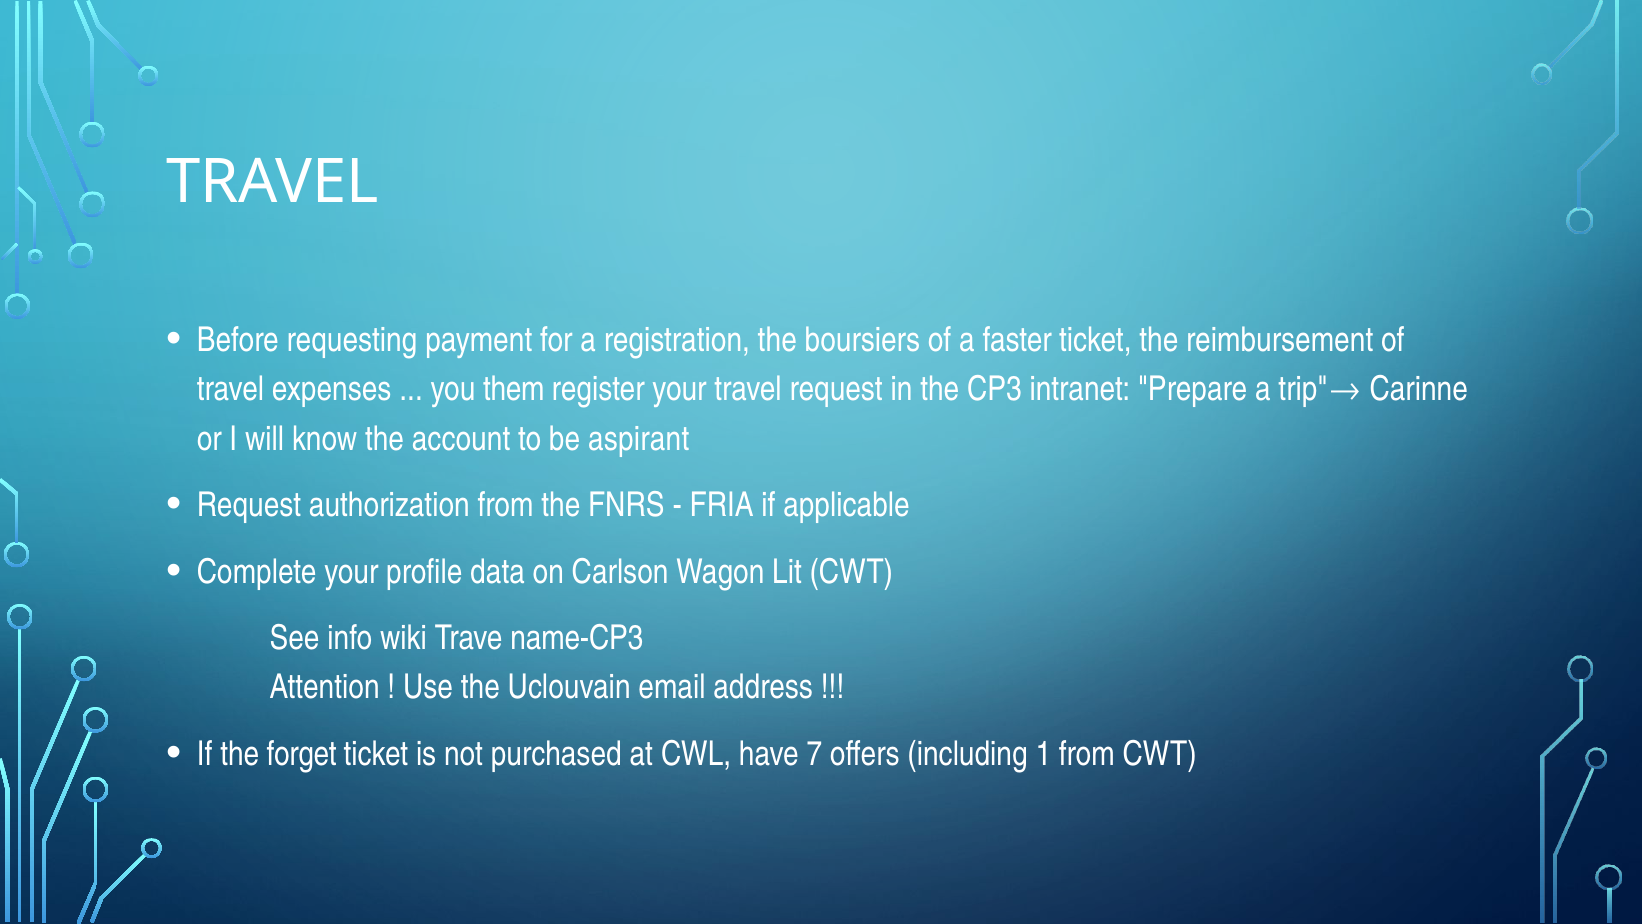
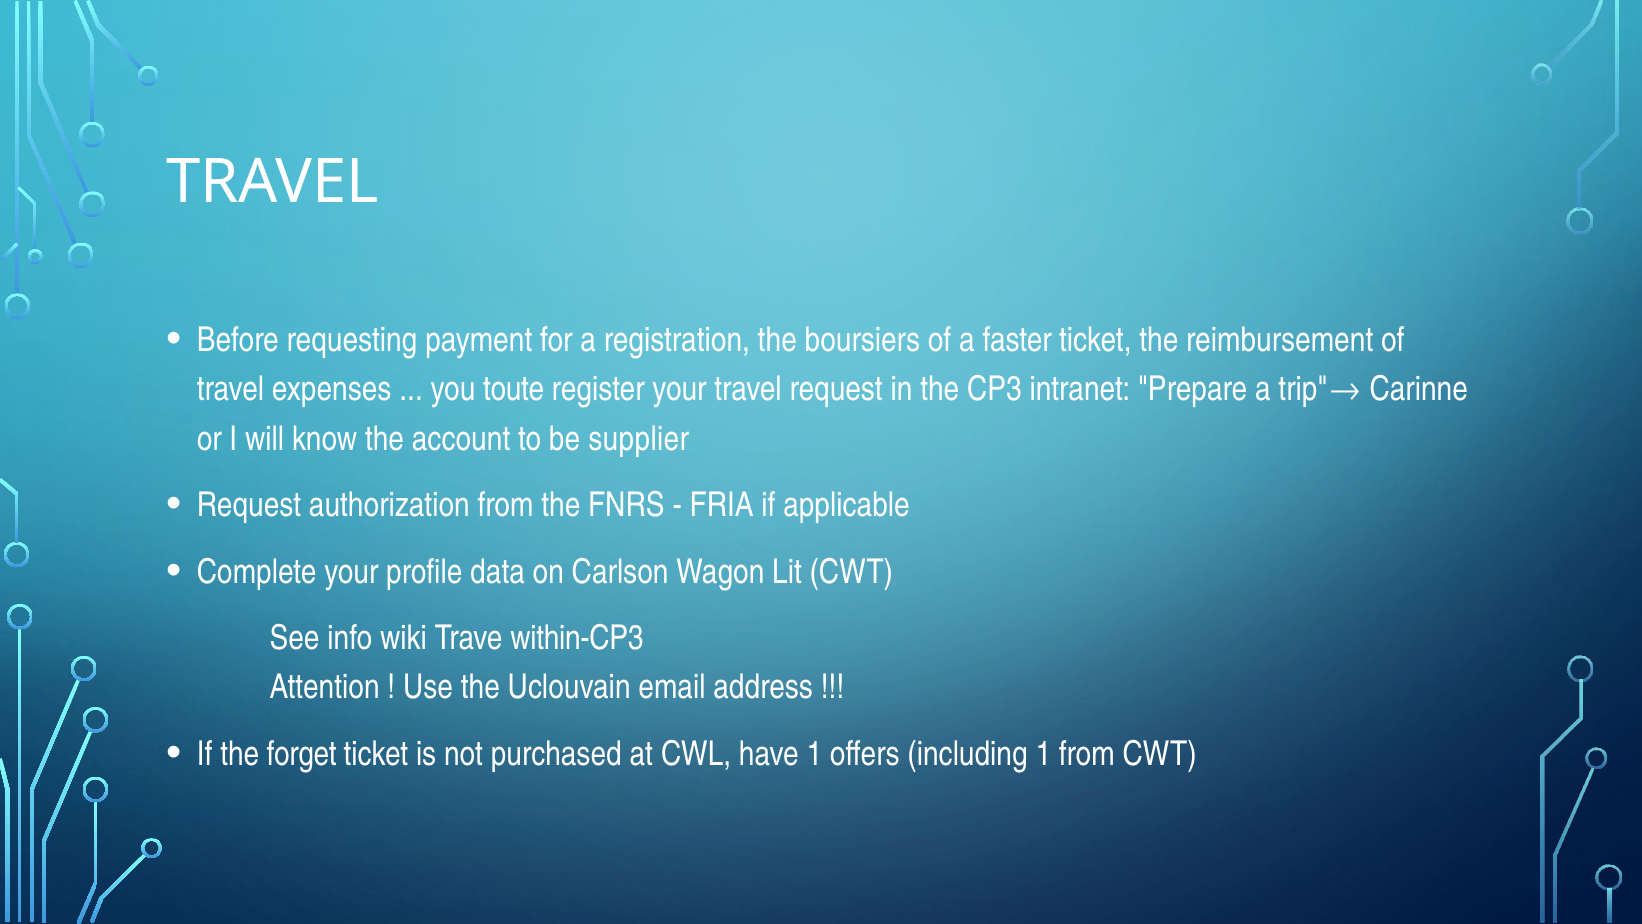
them: them -> toute (514, 390)
aspirant: aspirant -> supplier (639, 439)
name-CP3: name-CP3 -> within-CP3 (577, 638)
have 7: 7 -> 1 (814, 754)
